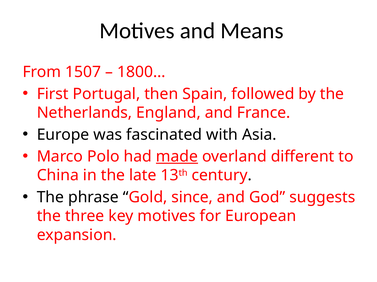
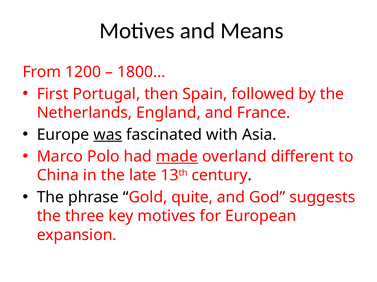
1507: 1507 -> 1200 (83, 72)
was underline: none -> present (108, 135)
since: since -> quite (192, 198)
